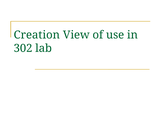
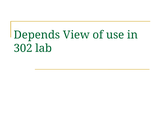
Creation: Creation -> Depends (37, 35)
